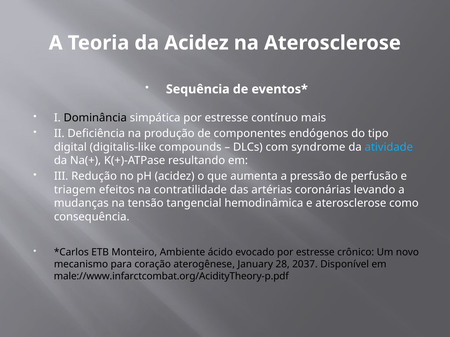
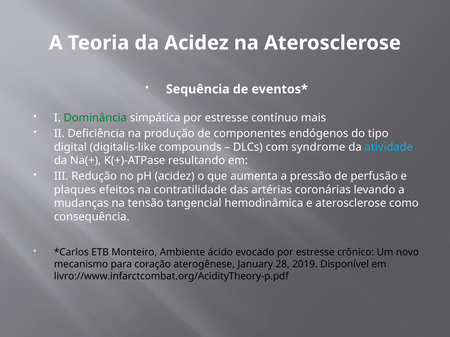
Dominância colour: black -> green (95, 118)
triagem: triagem -> plaques (75, 190)
2037: 2037 -> 2019 (305, 265)
male://www.infarctcombat.org/AcidityTheory-p.pdf: male://www.infarctcombat.org/AcidityTheory-p.pdf -> livro://www.infarctcombat.org/AcidityTheory-p.pdf (171, 277)
